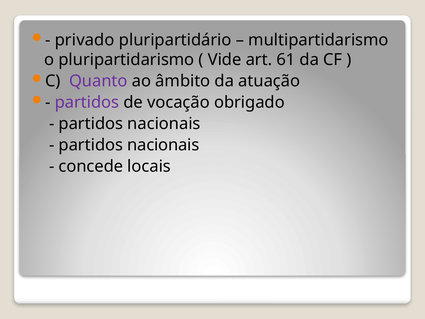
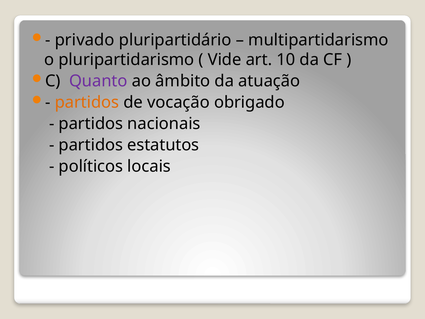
61: 61 -> 10 (286, 60)
partidos colour: purple -> orange (87, 102)
nacionais: nacionais -> estatutos (163, 145)
concede: concede -> políticos (91, 166)
